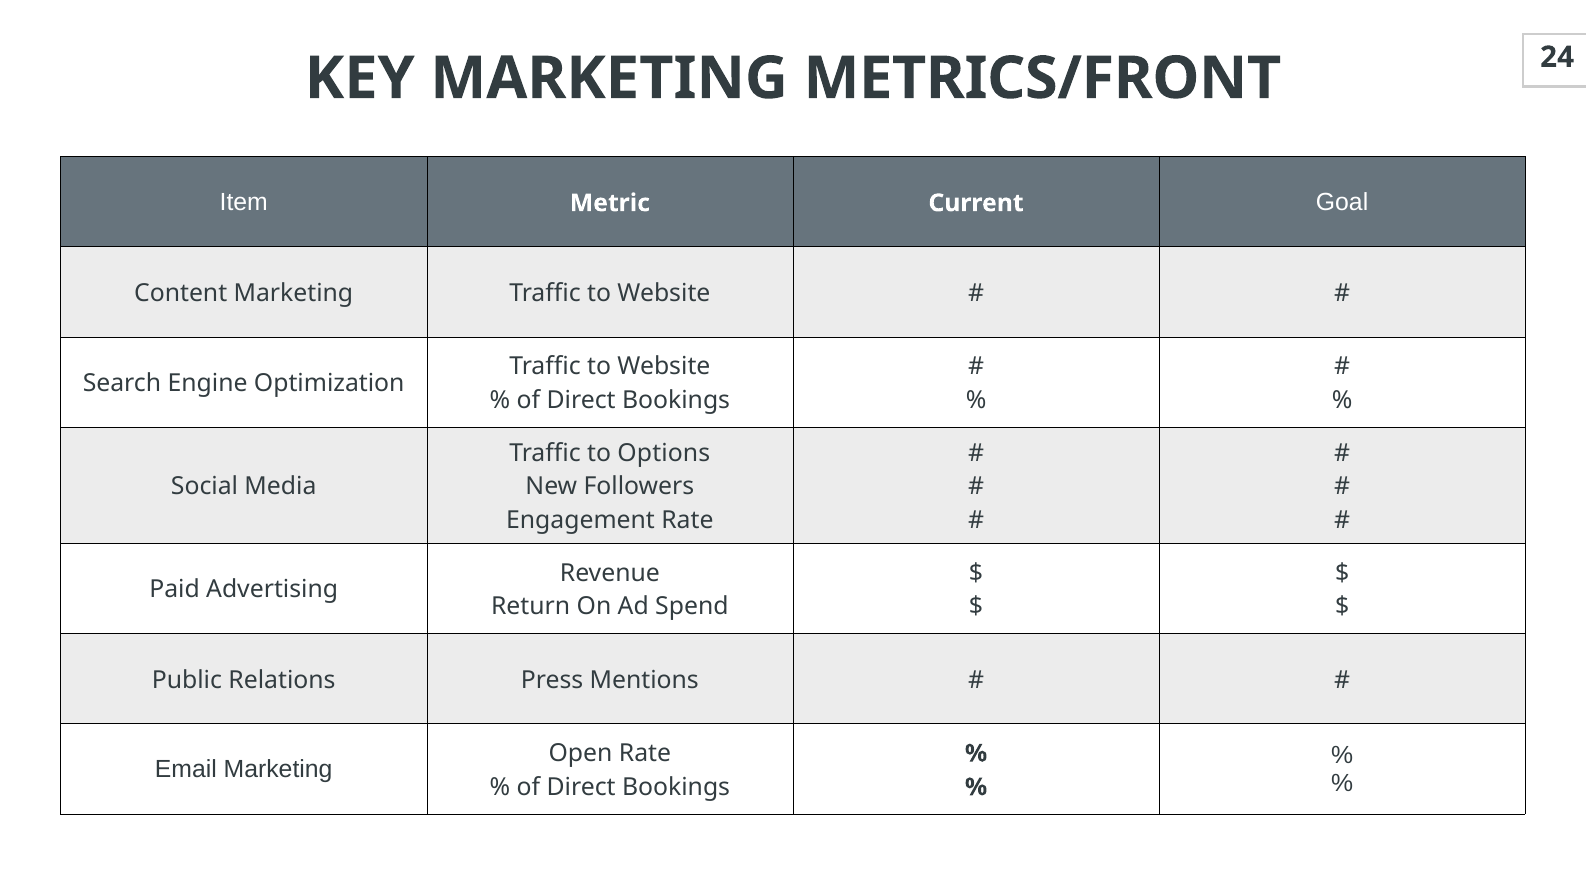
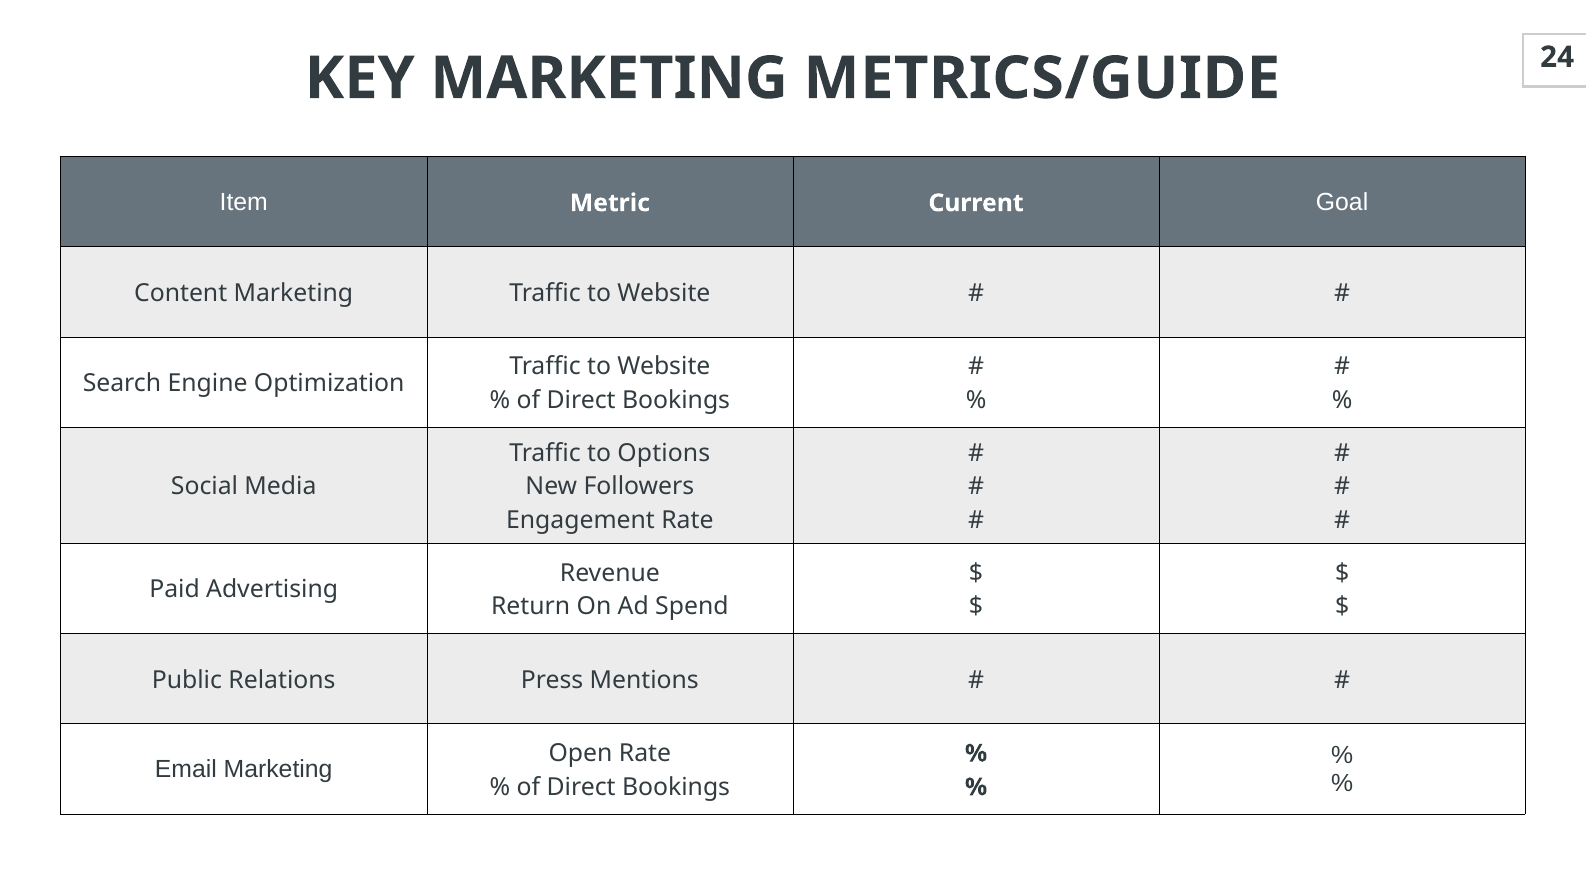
METRICS/FRONT: METRICS/FRONT -> METRICS/GUIDE (1042, 78)
